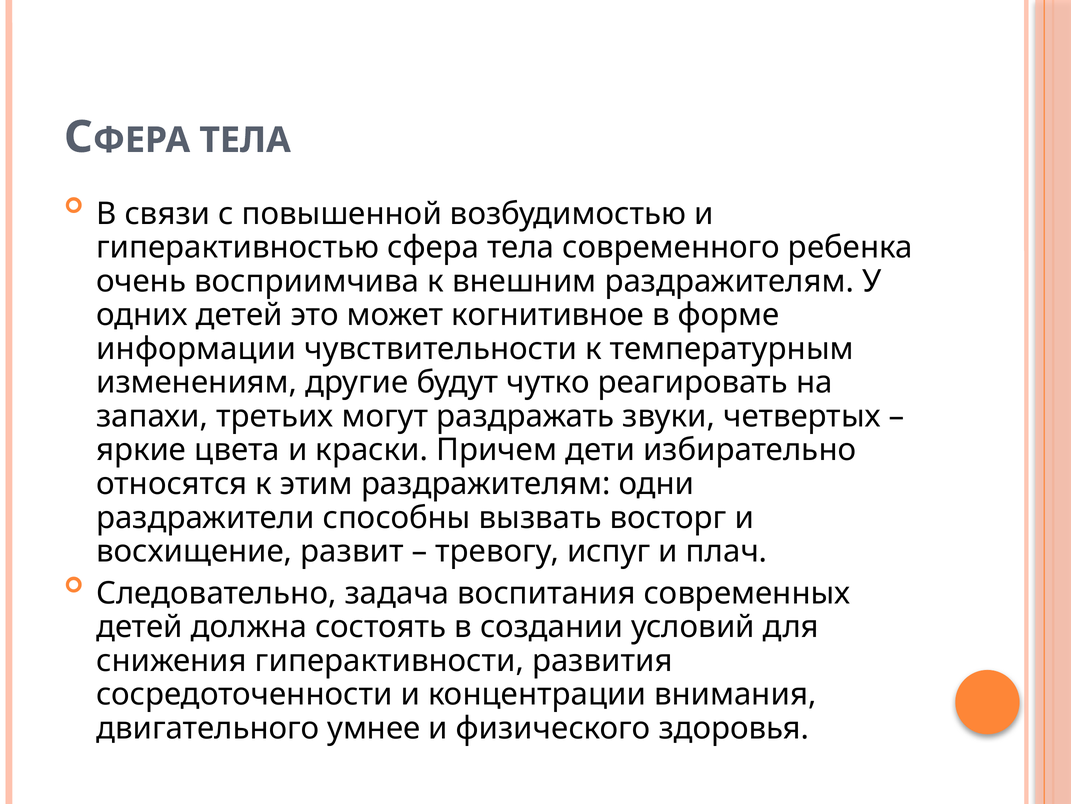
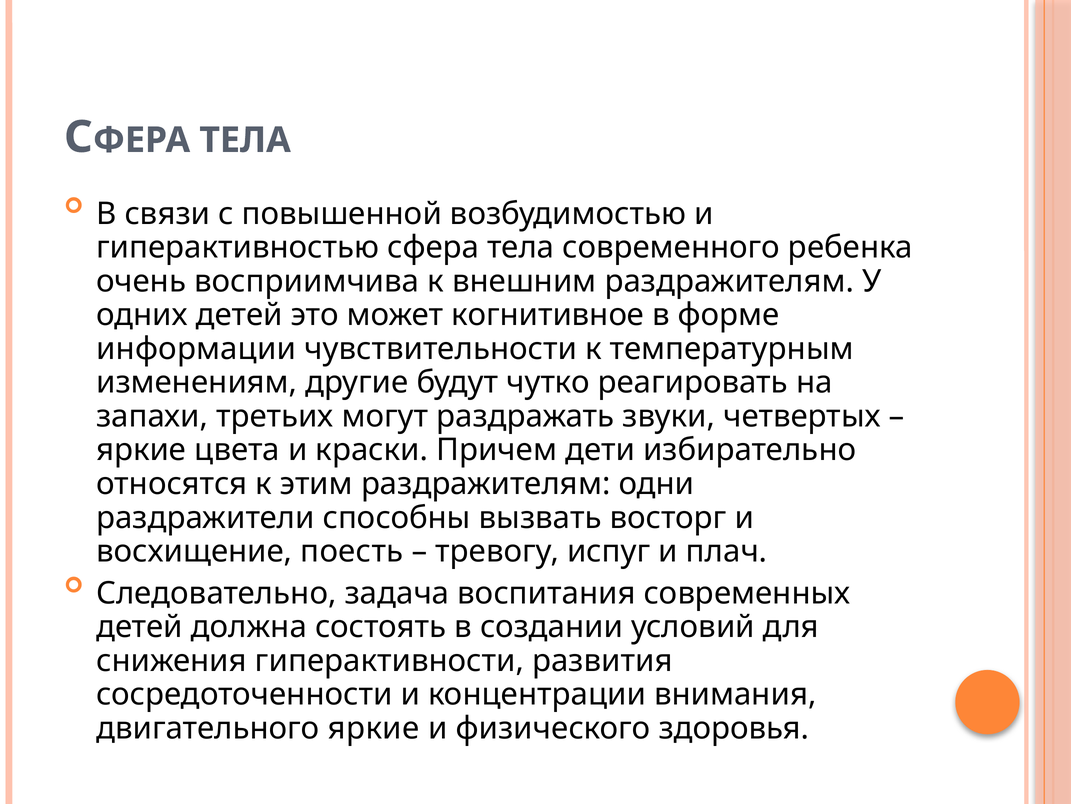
развит: развит -> поесть (352, 551)
двигательного умнее: умнее -> яркие (374, 728)
